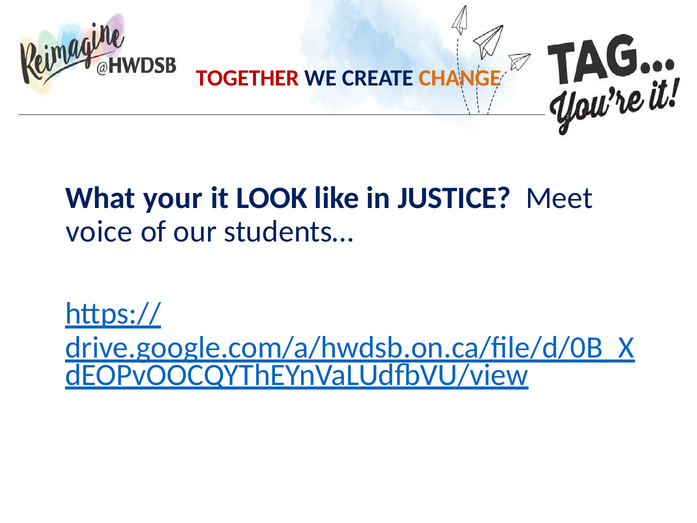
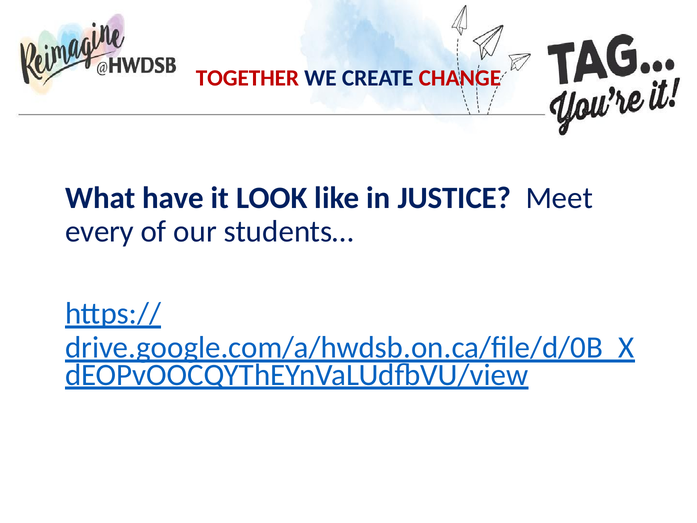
CHANGE colour: orange -> red (460, 78)
your: your -> have (173, 198)
voice: voice -> every (99, 231)
